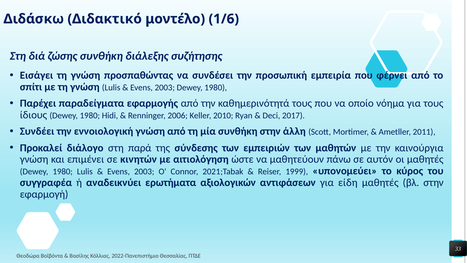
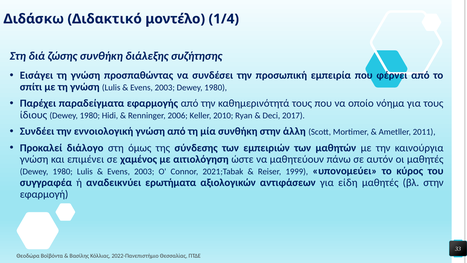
1/6: 1/6 -> 1/4 (224, 19)
παρά: παρά -> όμως (140, 148)
κινητών: κινητών -> χαμένος (139, 159)
